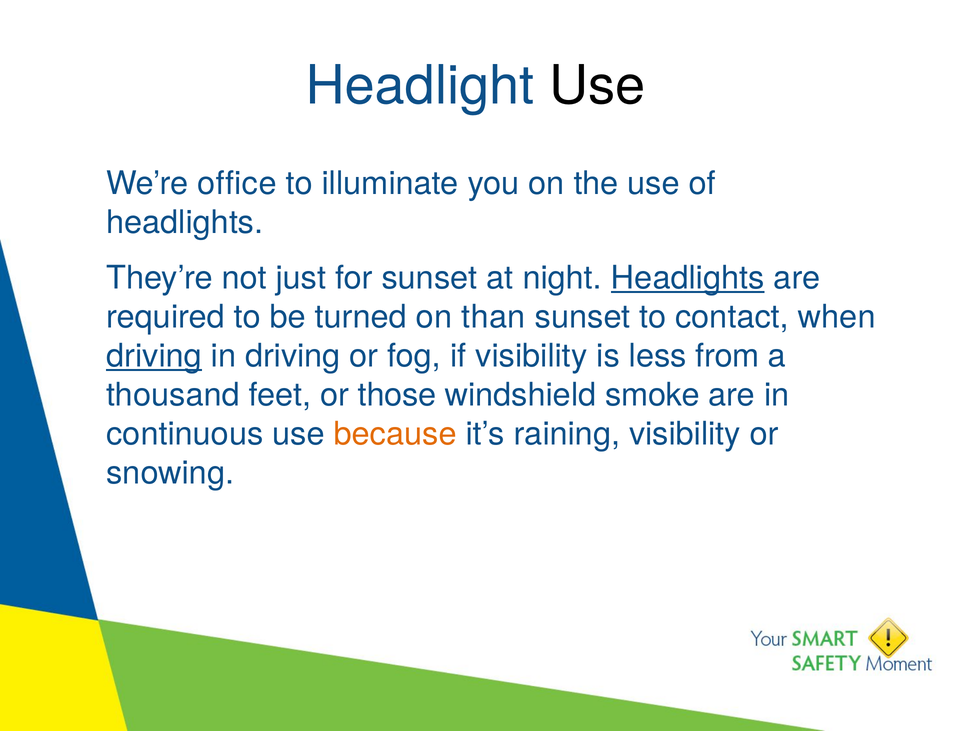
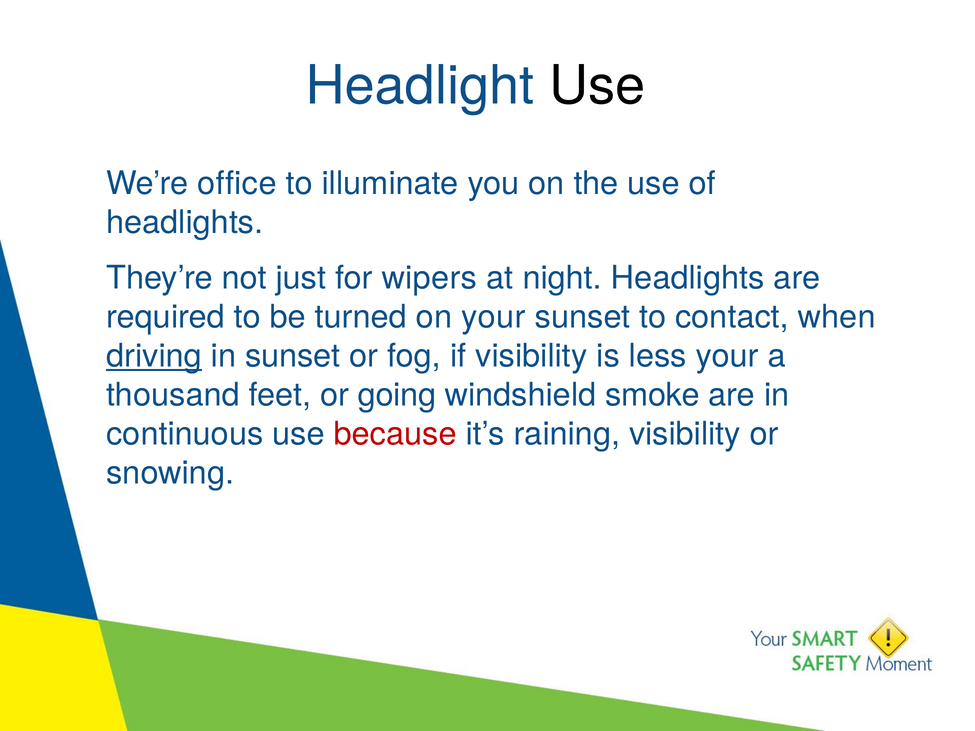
for sunset: sunset -> wipers (429, 278)
Headlights underline: present -> none (688, 278)
on than: than -> your (493, 317)
in driving: driving -> sunset (293, 356)
less from: from -> your (727, 356)
those: those -> going (397, 395)
because colour: orange -> red (395, 434)
